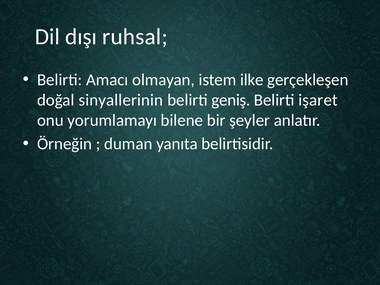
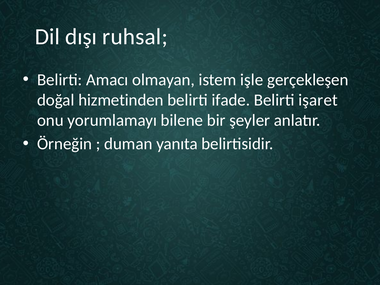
ilke: ilke -> işle (252, 80)
sinyallerinin: sinyallerinin -> hizmetinden (121, 100)
geniş: geniş -> ifade (231, 100)
